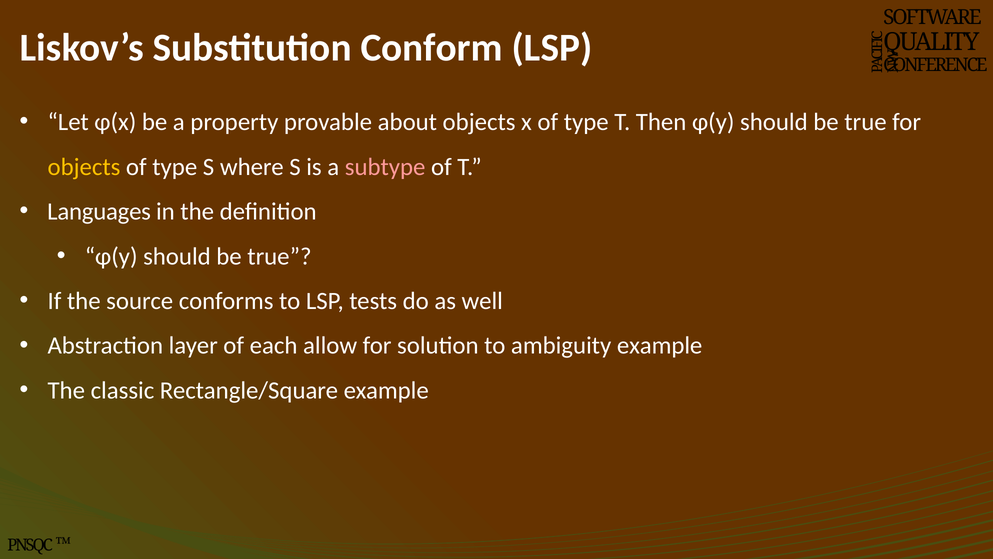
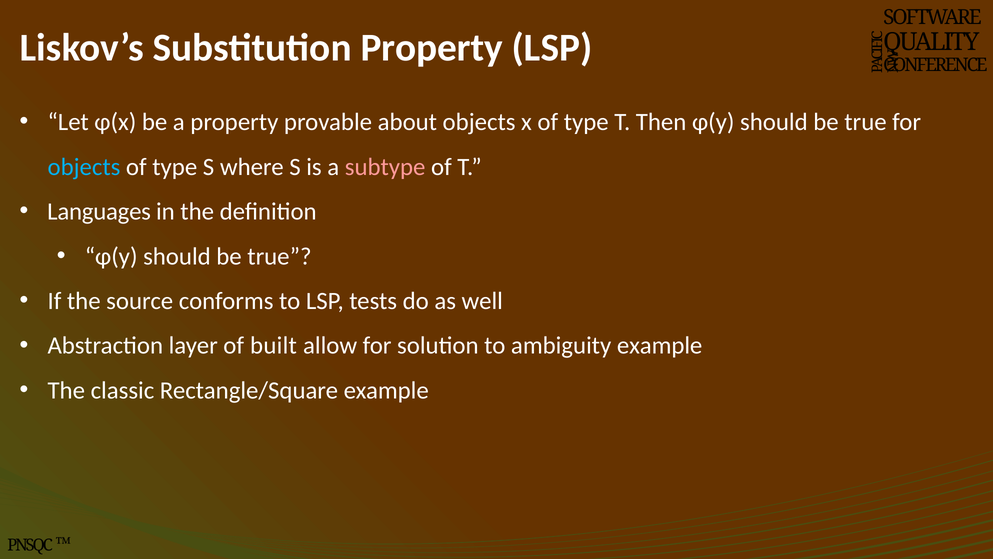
Substitution Conform: Conform -> Property (432, 48)
objects colour: yellow -> light blue (84, 167)
each: each -> built (273, 346)
